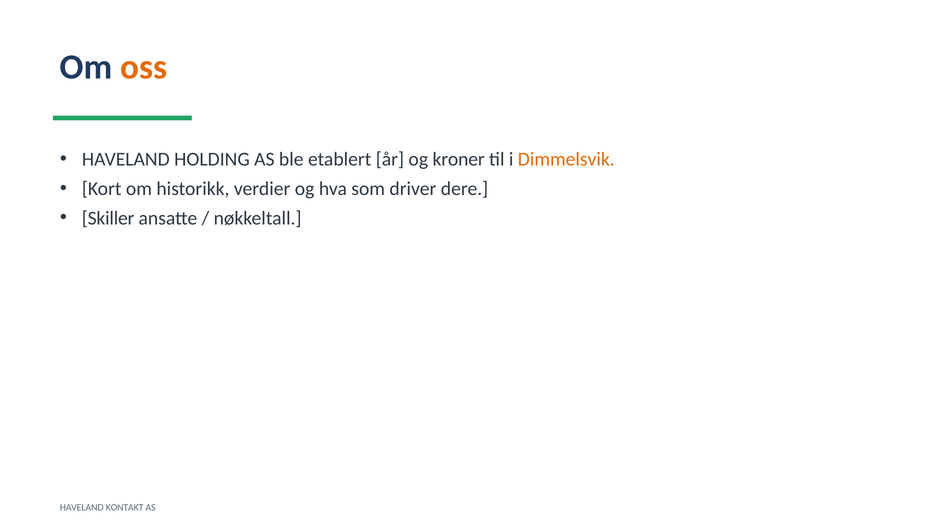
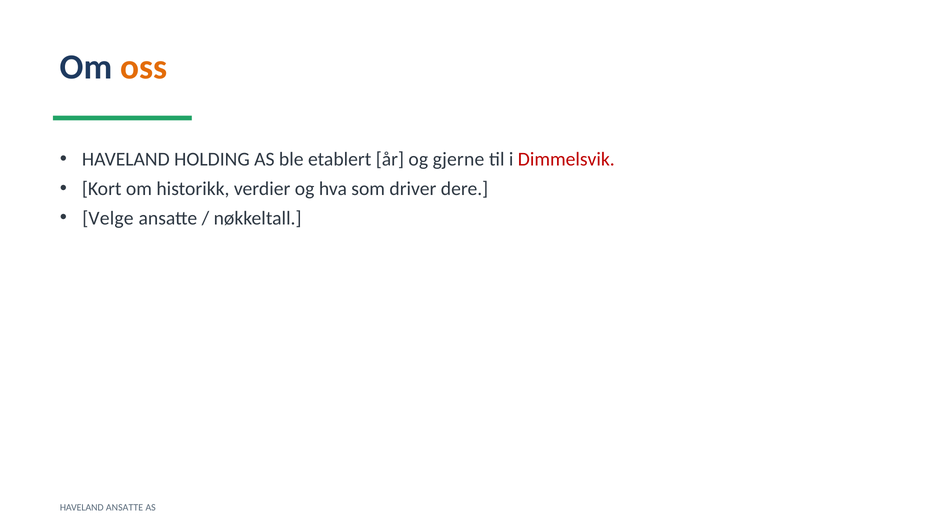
kroner: kroner -> gjerne (459, 159)
Dimmelsvik colour: orange -> red (566, 159)
Skiller: Skiller -> Velge (108, 218)
HAVELAND KONTAKT: KONTAKT -> ANSATTE (124, 508)
